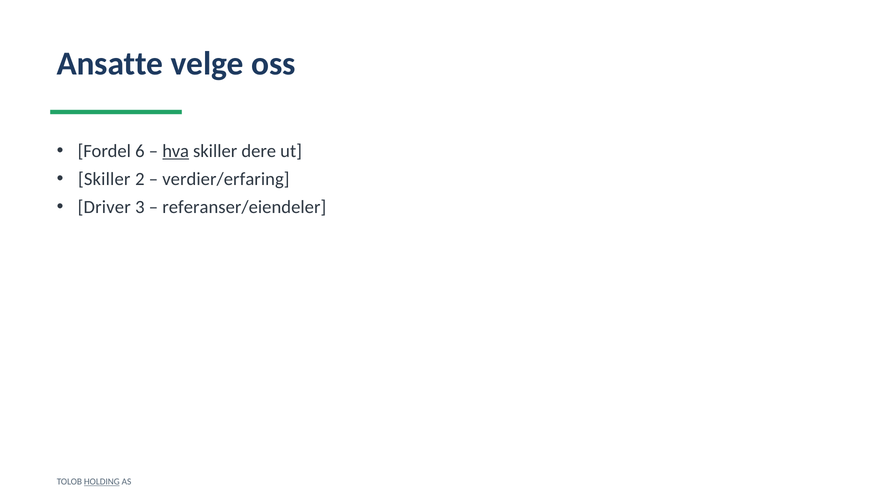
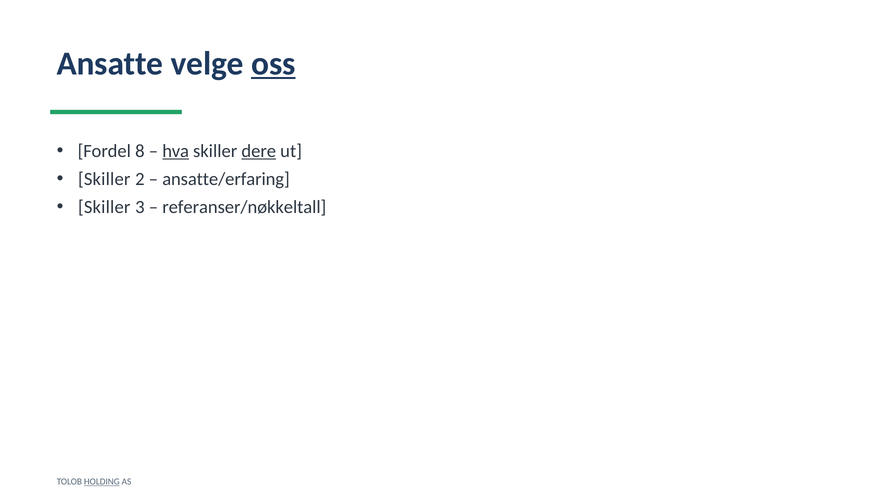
oss underline: none -> present (273, 64)
6: 6 -> 8 (140, 151)
dere underline: none -> present (259, 151)
verdier/erfaring: verdier/erfaring -> ansatte/erfaring (226, 179)
Driver: Driver -> Skiller (104, 207)
referanser/eiendeler: referanser/eiendeler -> referanser/nøkkeltall (244, 207)
